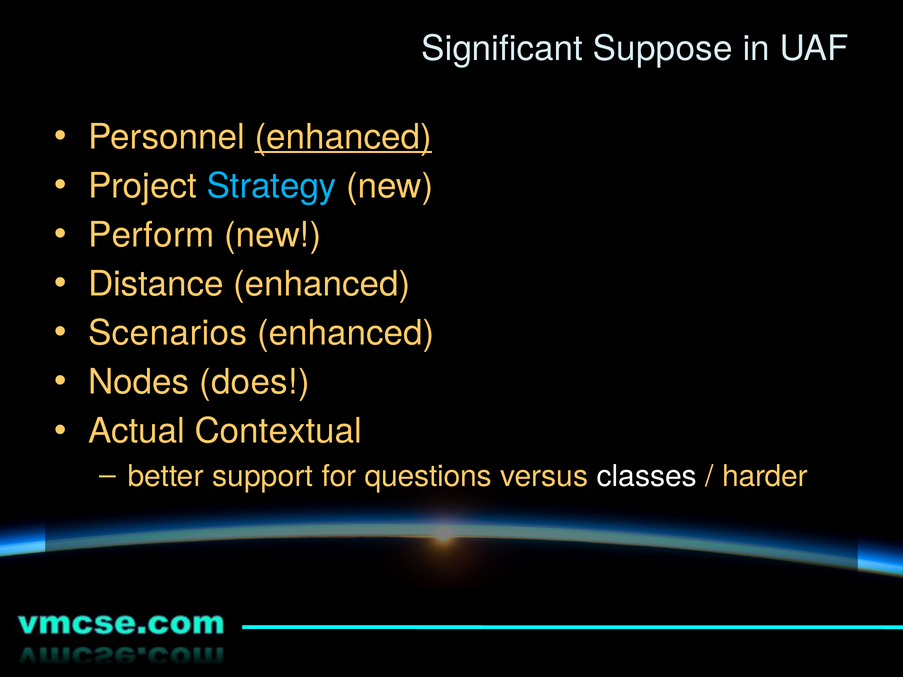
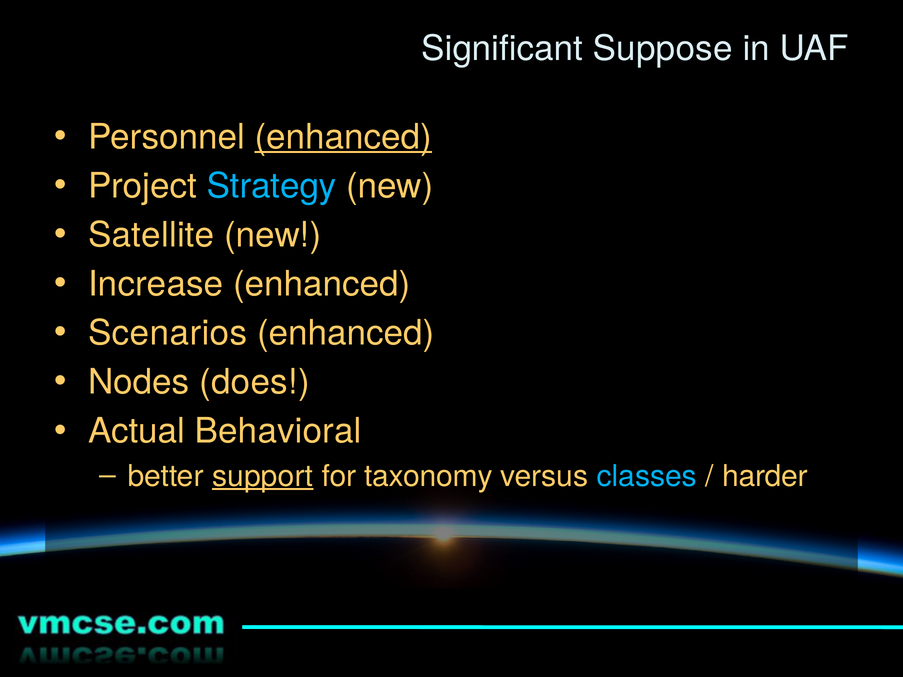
Perform: Perform -> Satellite (151, 235)
Distance: Distance -> Increase (156, 284)
Contextual: Contextual -> Behavioral (278, 432)
support underline: none -> present (263, 476)
questions: questions -> taxonomy (428, 476)
classes colour: white -> light blue (647, 476)
